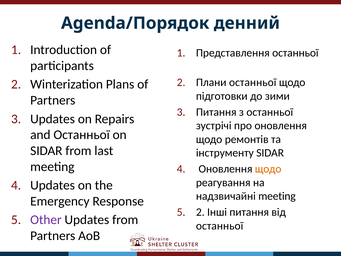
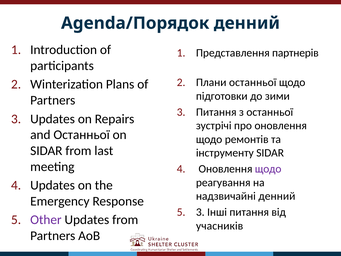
Представлення останньої: останньої -> партнерів (295, 53)
щодо colour: orange -> purple (268, 169)
надзвичайні meeting: meeting -> денний (277, 196)
5 2: 2 -> 3 (200, 212)
останньої: останньої -> учасників (220, 226)
